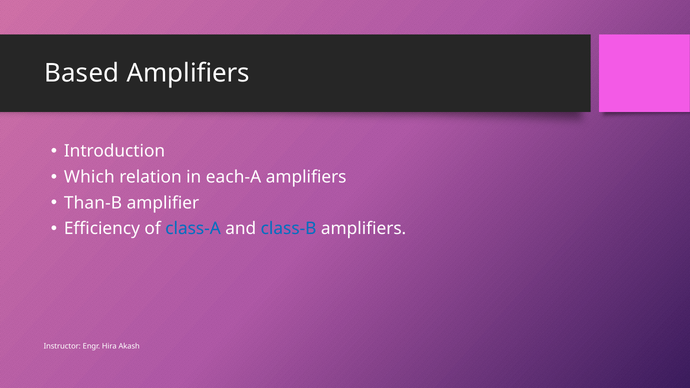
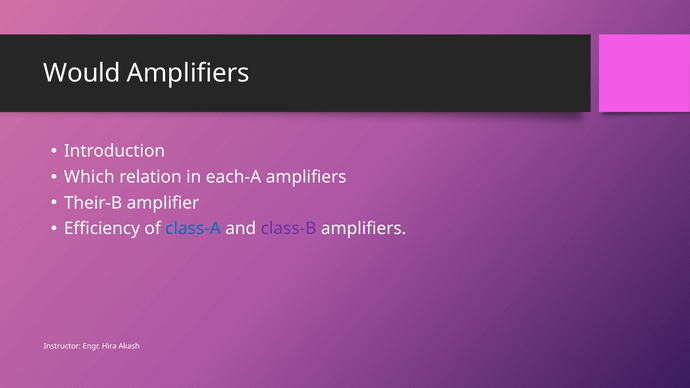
Based: Based -> Would (82, 73)
Than-B: Than-B -> Their-B (93, 203)
class-B colour: blue -> purple (289, 229)
